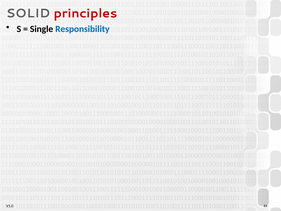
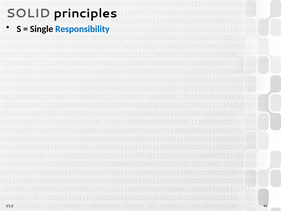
principles colour: red -> black (86, 13)
